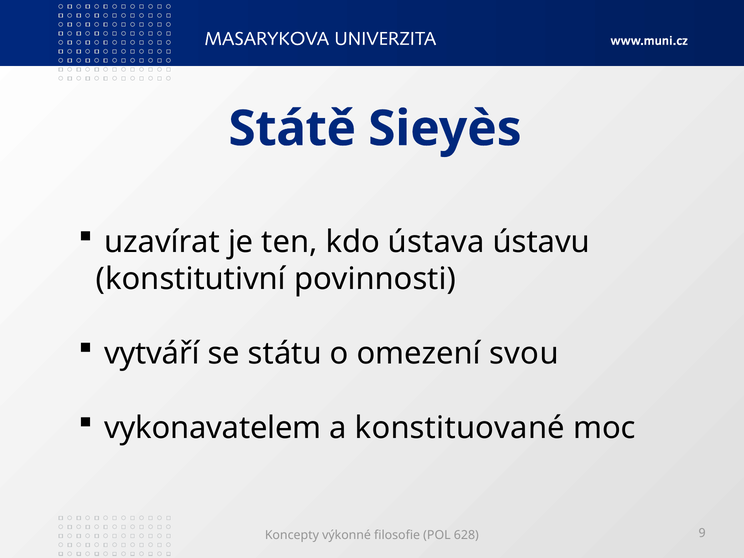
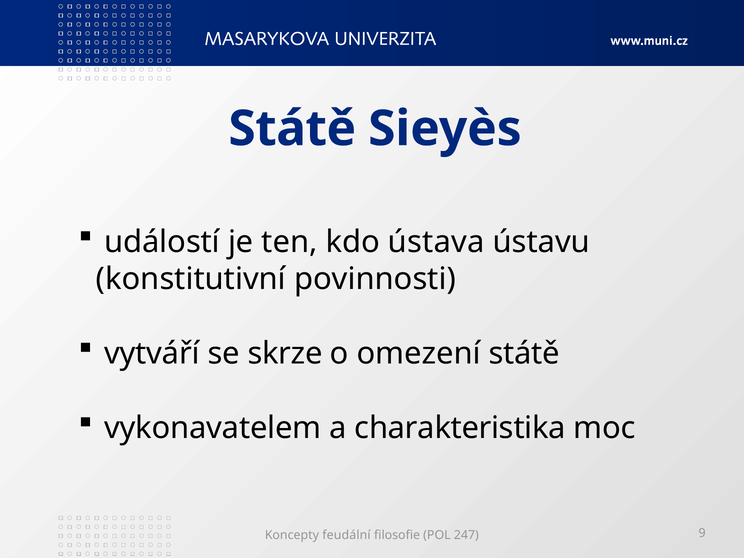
uzavírat: uzavírat -> událostí (162, 242)
státu: státu -> skrze (285, 354)
omezení svou: svou -> státě (524, 354)
konstituované: konstituované -> charakteristika (460, 428)
výkonné: výkonné -> feudální (346, 535)
628: 628 -> 247 (466, 535)
